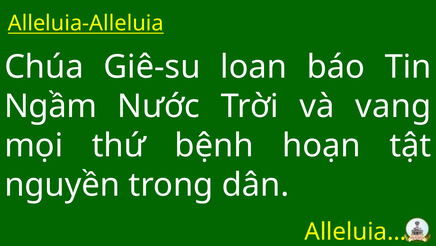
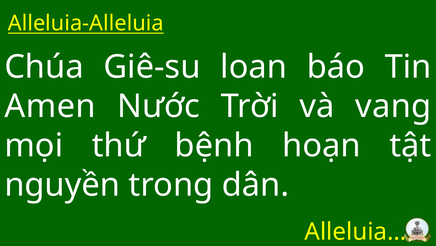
Ngầm: Ngầm -> Amen (50, 106)
